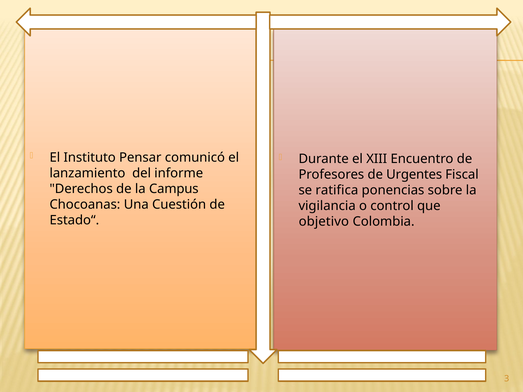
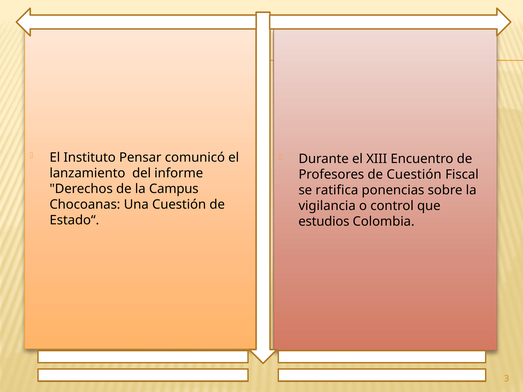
de Urgentes: Urgentes -> Cuestión (414, 175)
objetivo: objetivo -> estudios (324, 222)
